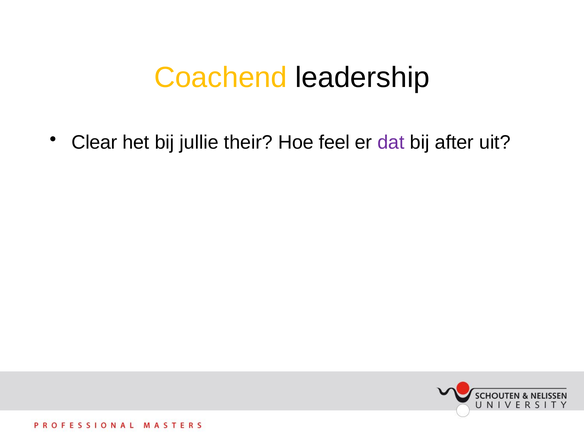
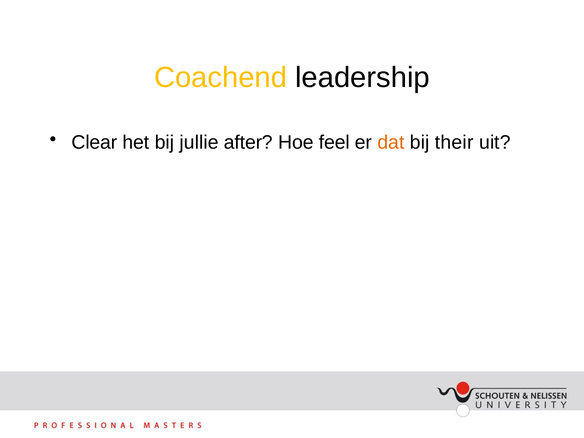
their: their -> after (248, 142)
dat colour: purple -> orange (391, 142)
after: after -> their (454, 142)
